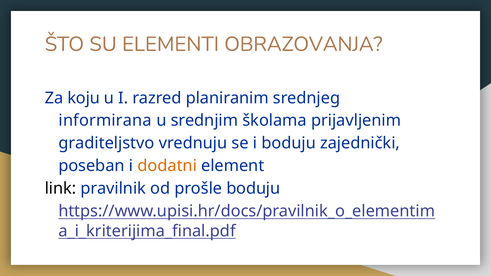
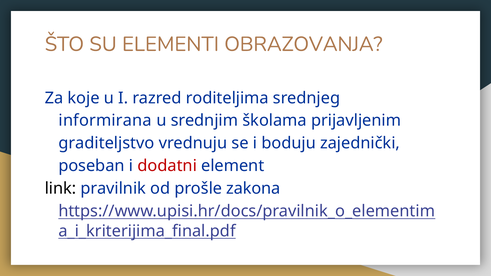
koju: koju -> koje (84, 98)
planiranim: planiranim -> roditeljima (227, 98)
dodatni colour: orange -> red (167, 166)
prošle boduju: boduju -> zakona (253, 188)
